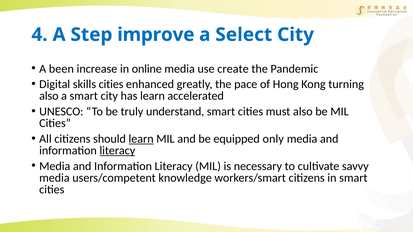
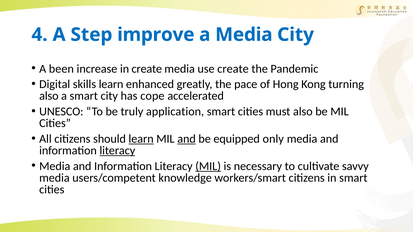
a Select: Select -> Media (244, 35)
in online: online -> create (147, 69)
skills cities: cities -> learn (111, 84)
has learn: learn -> cope (152, 96)
understand: understand -> application (175, 112)
and underline: none -> present (187, 139)
MIL underline: none -> present (208, 166)
